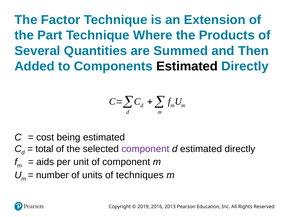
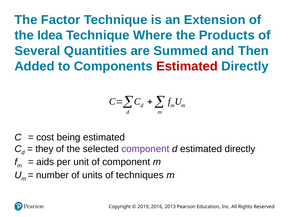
Part: Part -> Idea (50, 35)
Estimated colour: black -> red (187, 66)
total: total -> they (44, 149)
